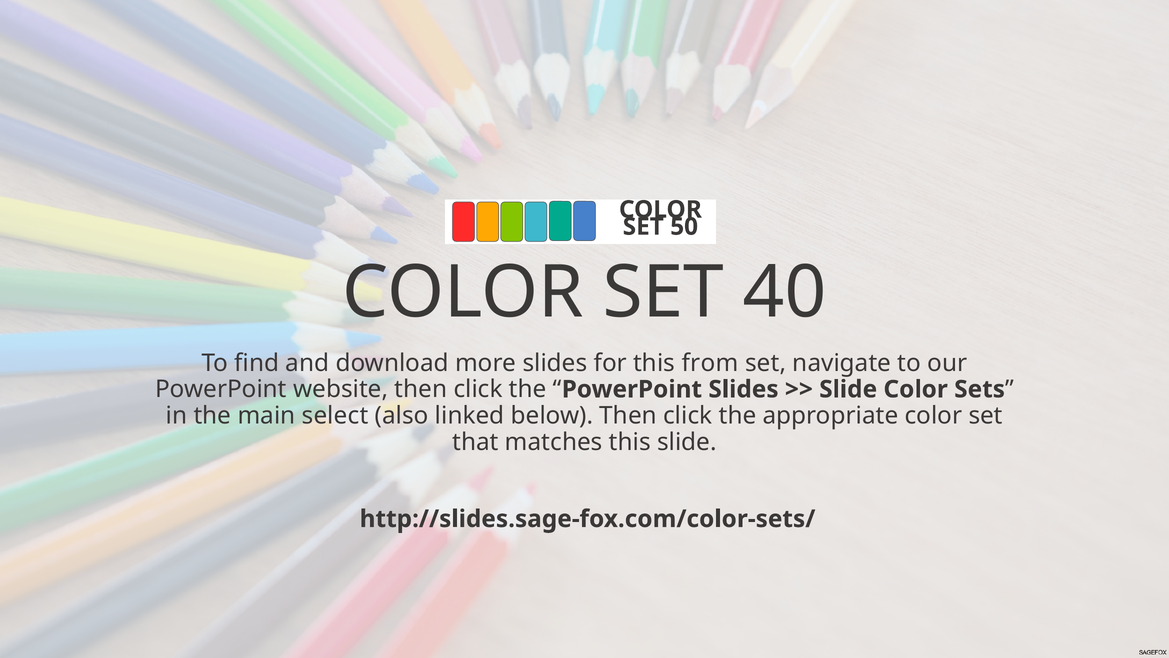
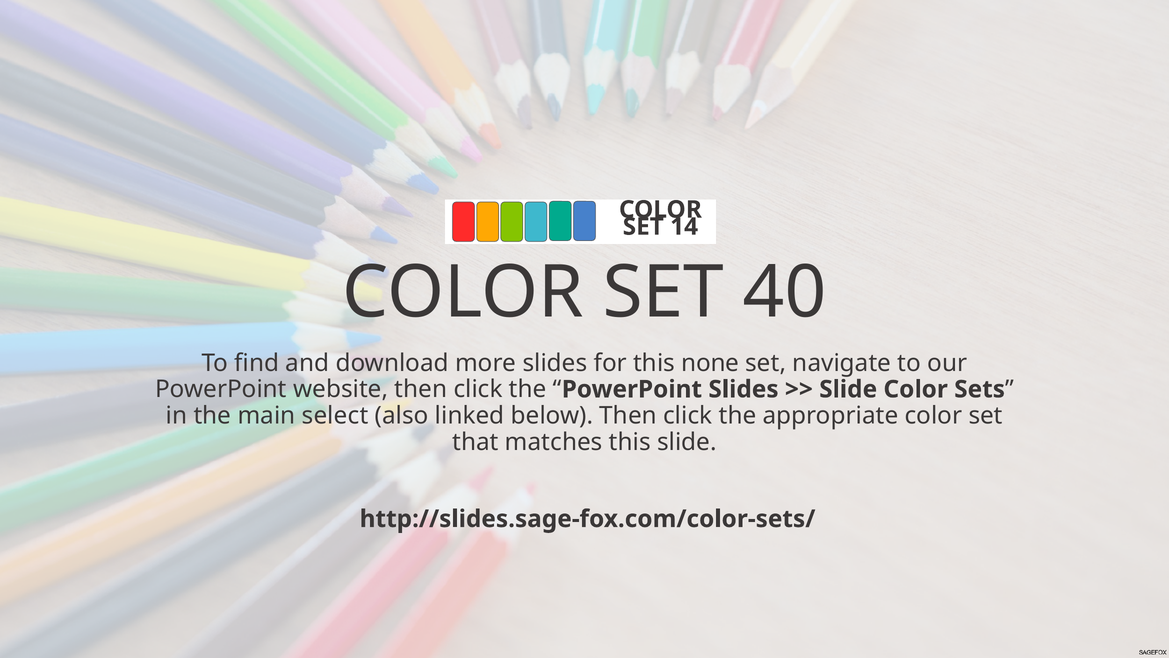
50: 50 -> 14 (684, 227)
from: from -> none (710, 363)
